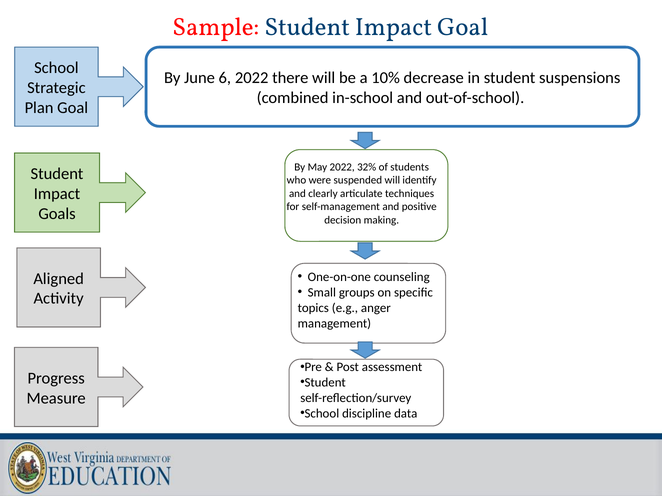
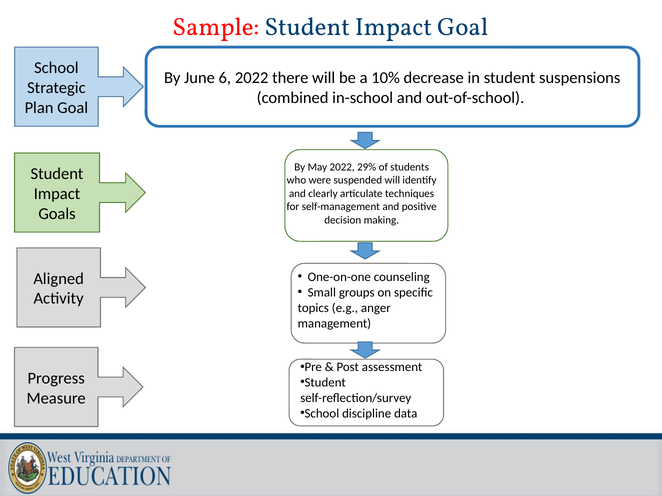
32%: 32% -> 29% (367, 167)
